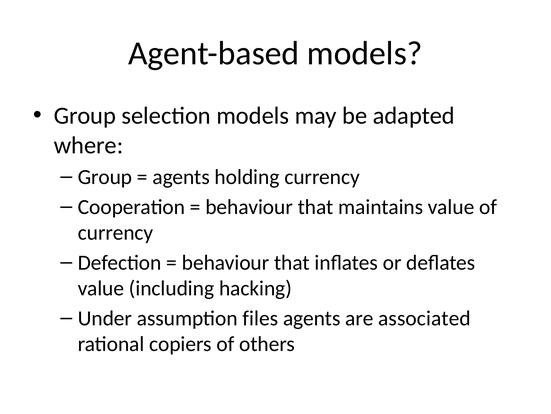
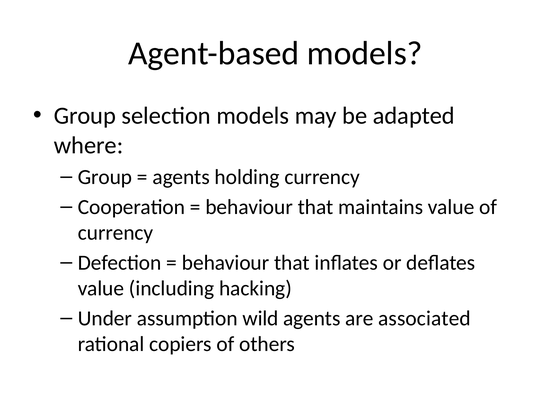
files: files -> wild (261, 318)
